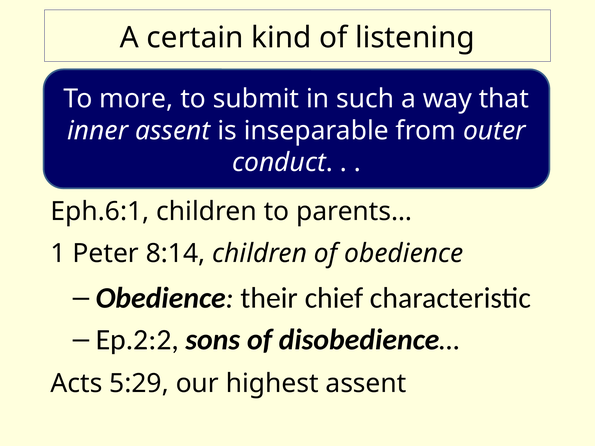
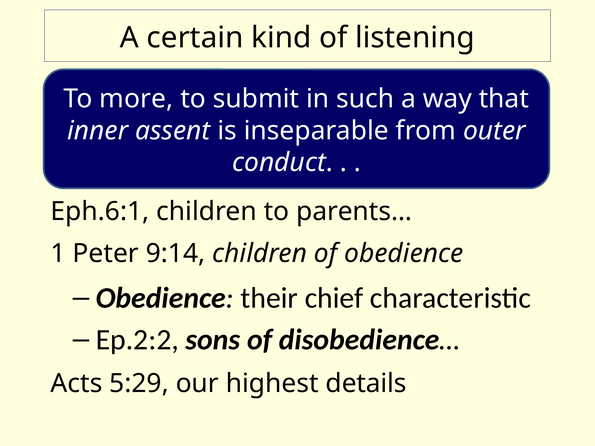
8:14: 8:14 -> 9:14 (176, 253)
highest assent: assent -> details (366, 384)
